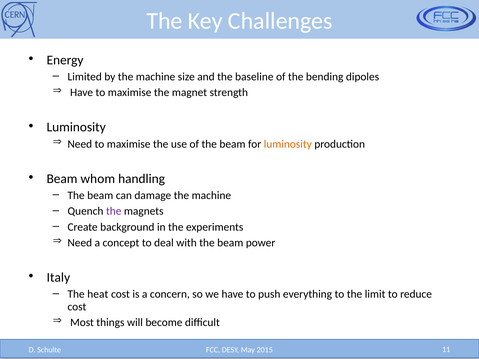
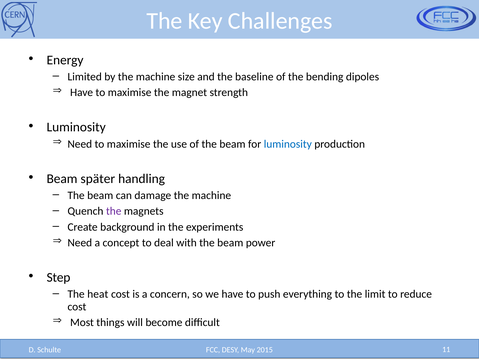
luminosity colour: orange -> blue (288, 144)
whom: whom -> später (98, 179)
Italy: Italy -> Step (58, 278)
